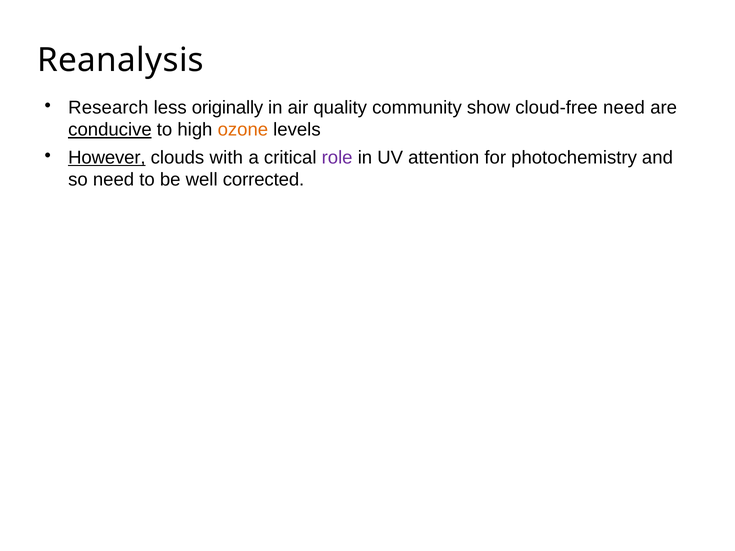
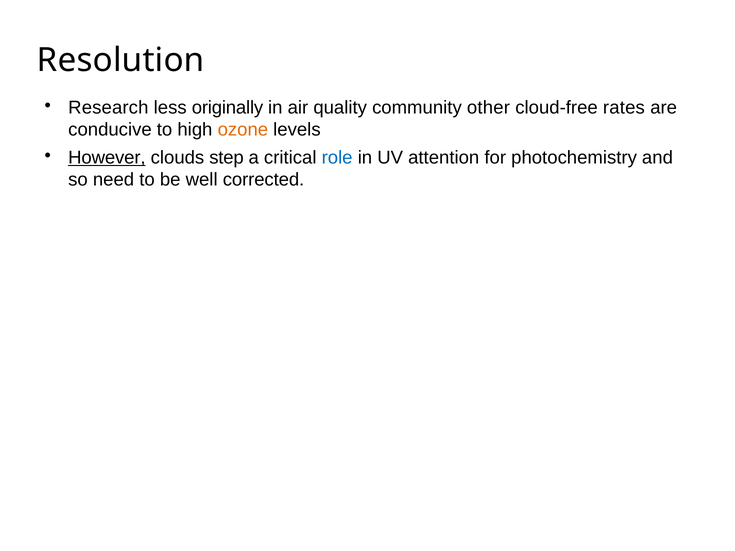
Reanalysis: Reanalysis -> Resolution (121, 60)
show: show -> other (488, 108)
cloud-free need: need -> rates (624, 108)
conducive underline: present -> none (110, 130)
with: with -> step (226, 158)
role colour: purple -> blue (337, 158)
